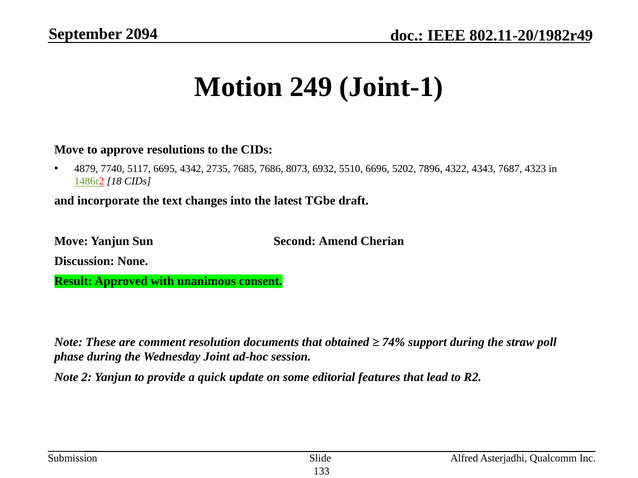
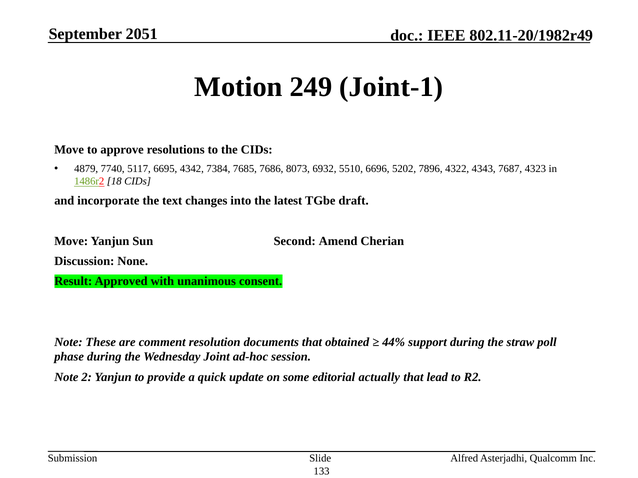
2094: 2094 -> 2051 (142, 34)
2735: 2735 -> 7384 (218, 169)
74%: 74% -> 44% (394, 342)
features: features -> actually (379, 377)
